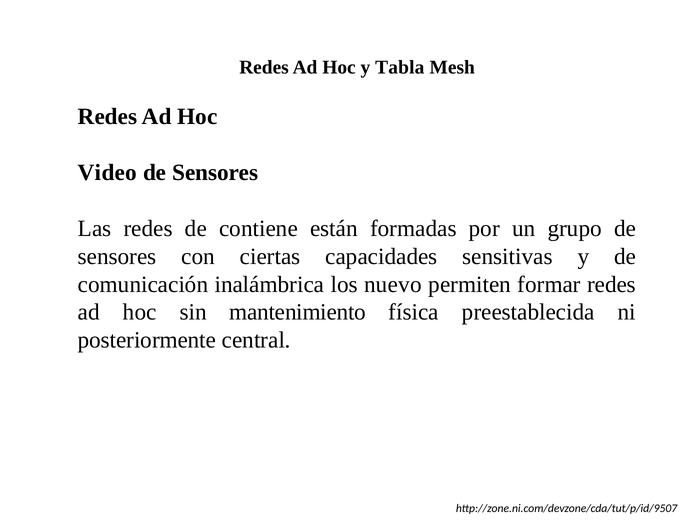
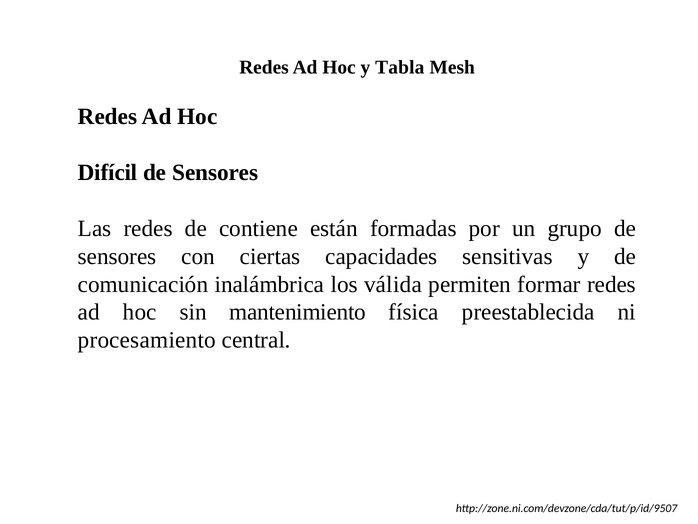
Video: Video -> Difícil (108, 172)
nuevo: nuevo -> válida (393, 284)
posteriormente: posteriormente -> procesamiento (147, 340)
